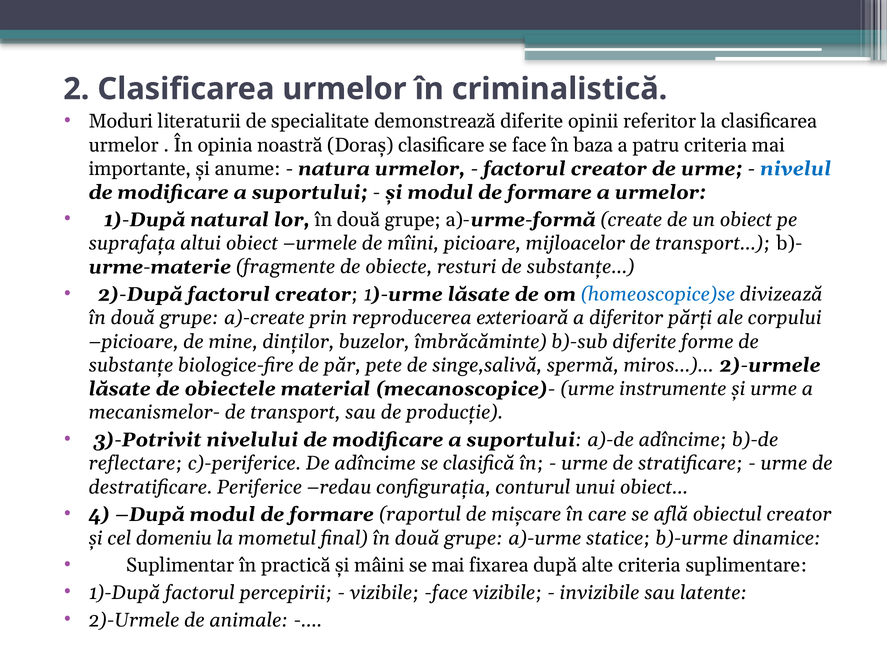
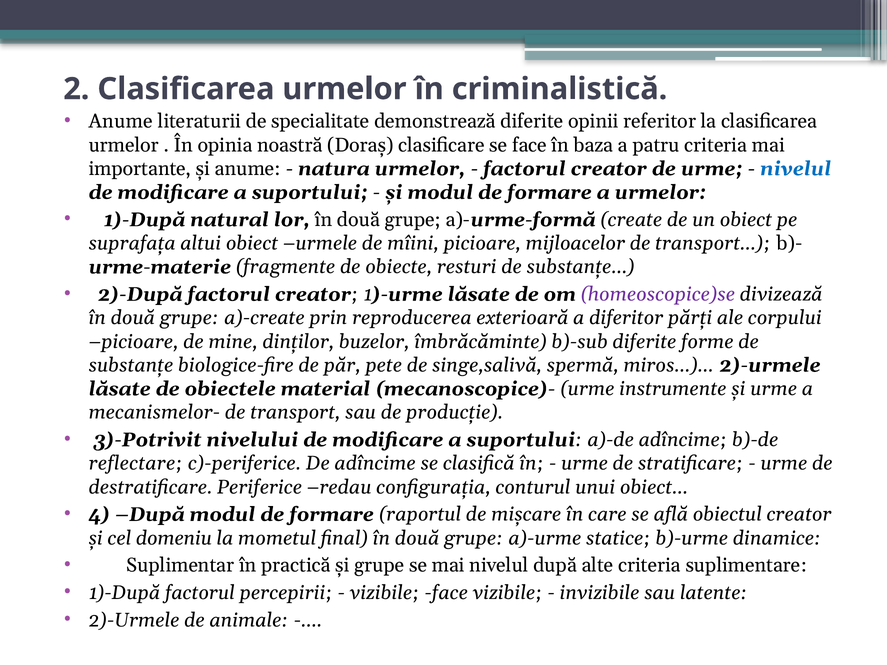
Moduri: Moduri -> Anume (121, 122)
homeoscopice)se colour: blue -> purple (658, 294)
și mâini: mâini -> grupe (379, 566)
mai fixarea: fixarea -> nivelul (499, 566)
